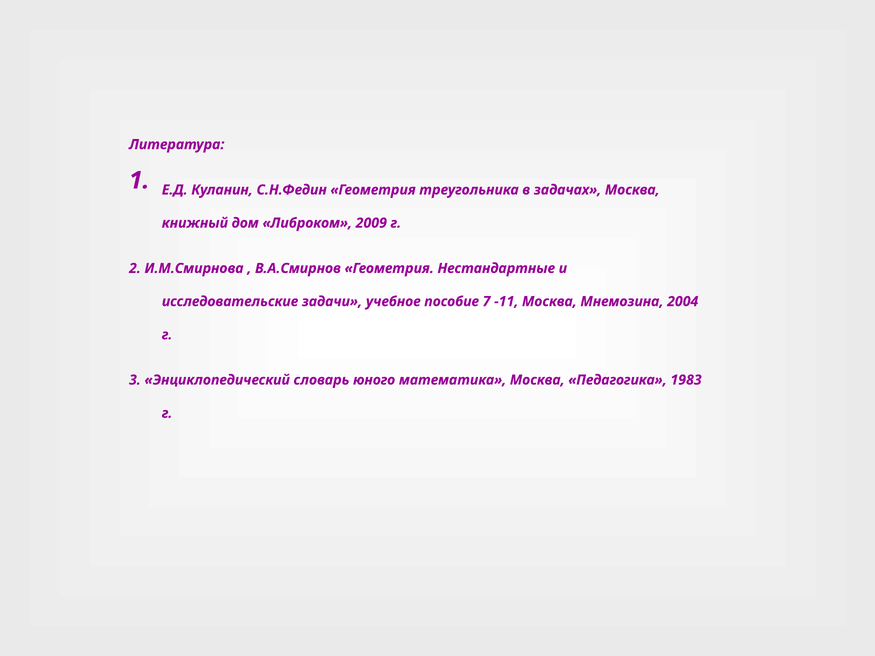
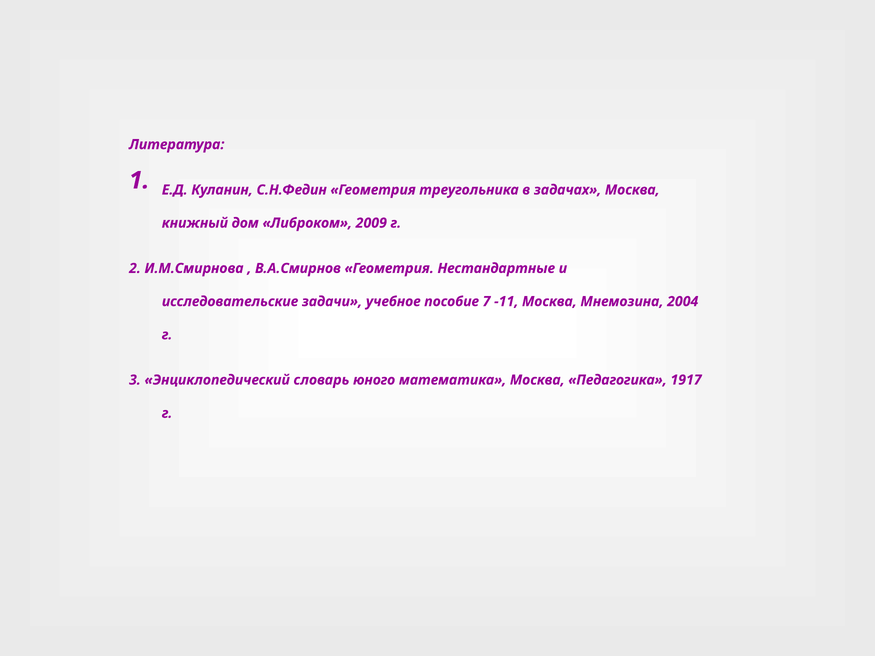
1983: 1983 -> 1917 (686, 380)
